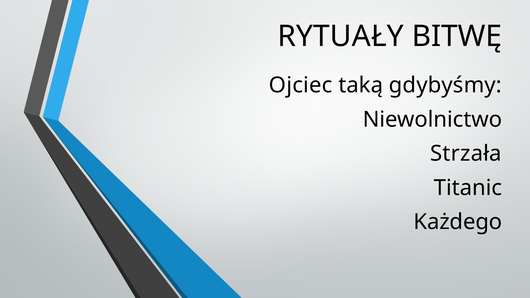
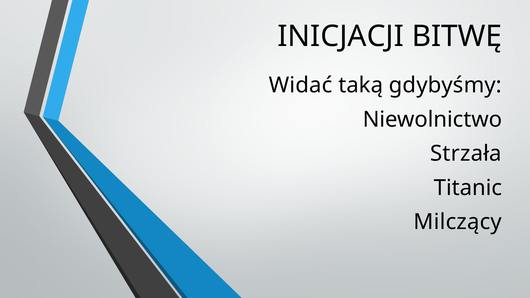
RYTUAŁY: RYTUAŁY -> INICJACJI (341, 36)
Ojciec: Ojciec -> Widać (301, 85)
Każdego: Każdego -> Milczący (458, 222)
